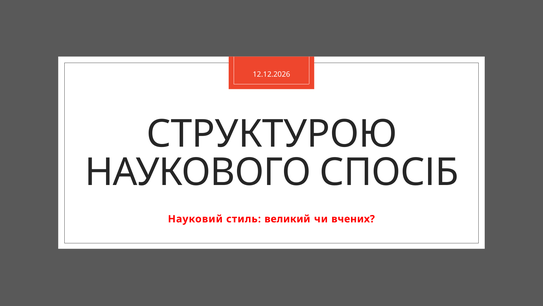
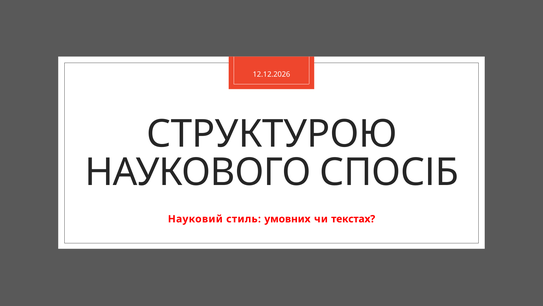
великий: великий -> умовних (287, 219)
вчених: вчених -> текстах (353, 219)
